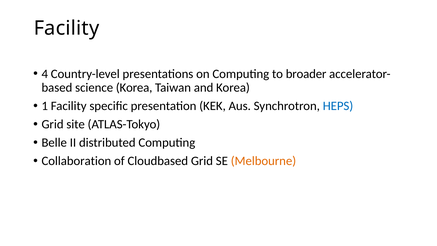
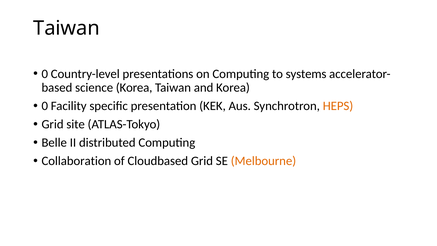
Facility: Facility -> Taiwan (67, 28)
4: 4 -> 0 (45, 74)
broader: broader -> systems (306, 74)
1: 1 -> 0 (45, 106)
HEPS colour: blue -> orange (338, 106)
